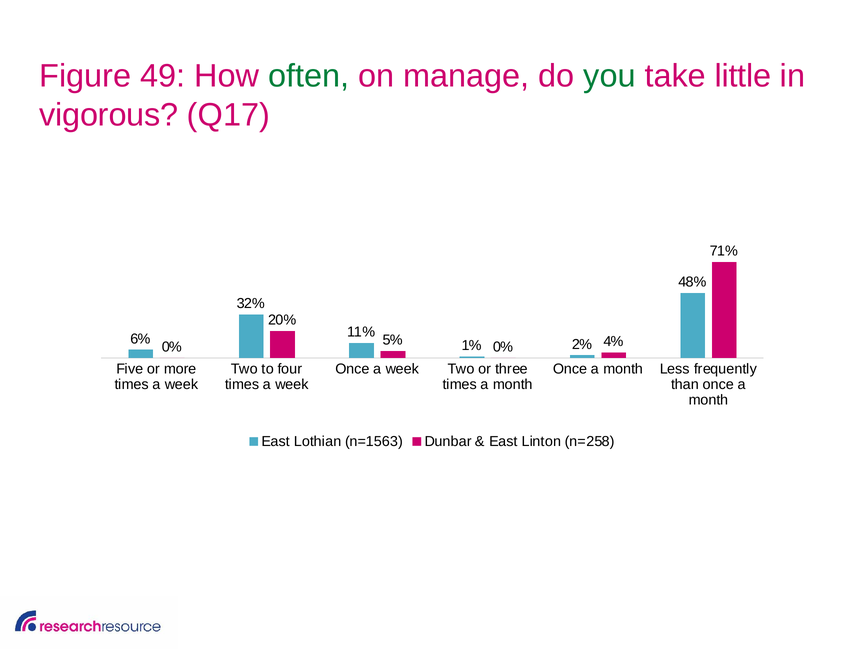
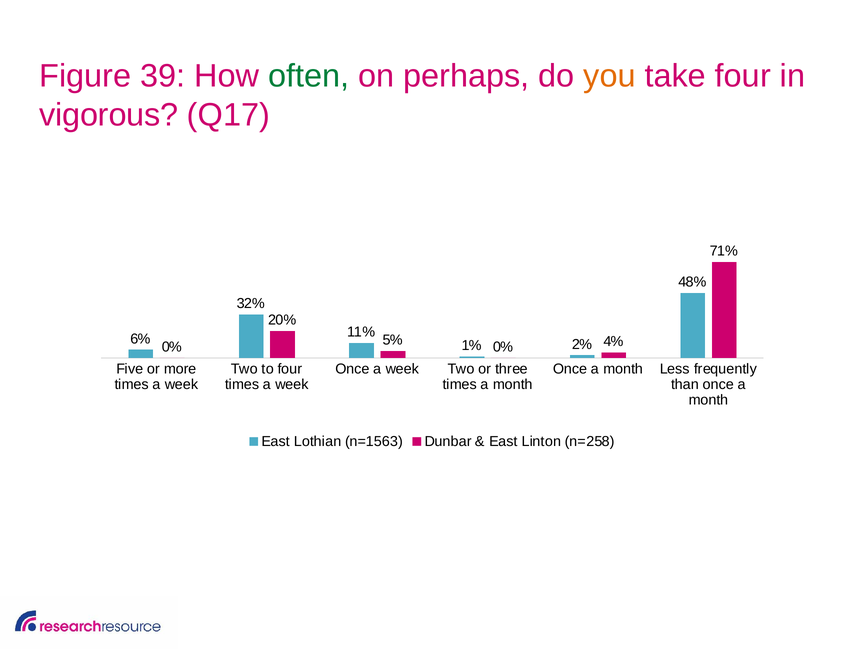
49: 49 -> 39 (163, 76)
manage: manage -> perhaps (466, 76)
you colour: green -> orange (610, 76)
take little: little -> four (743, 76)
